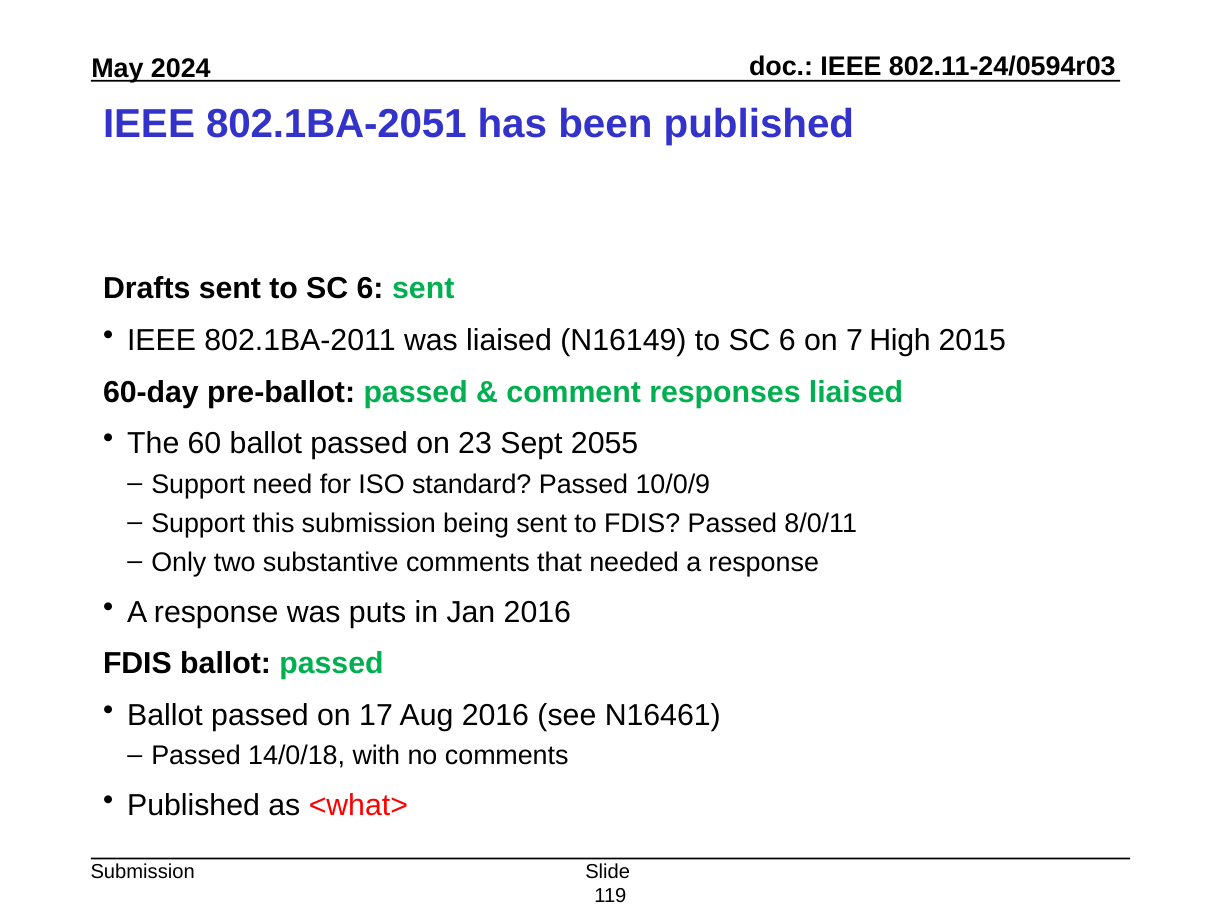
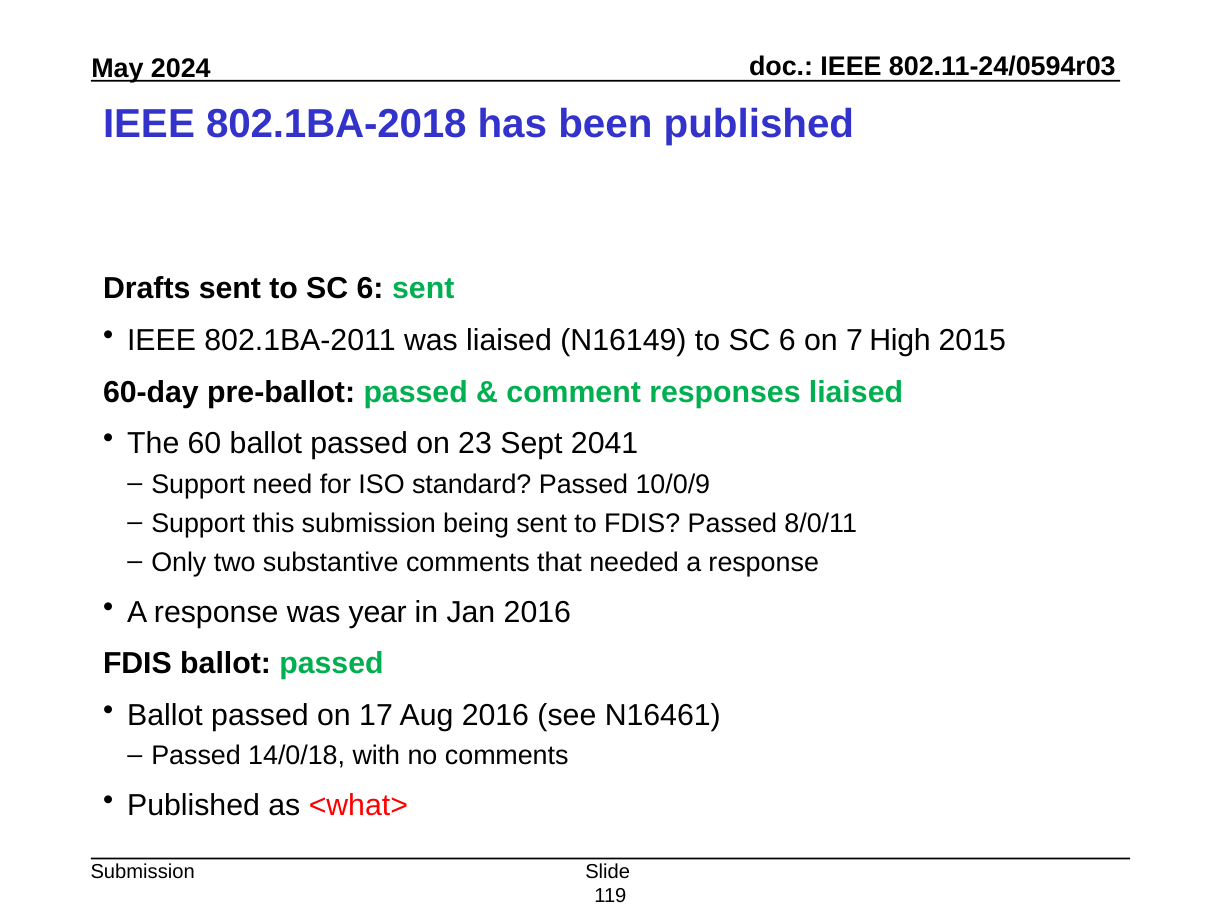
802.1BA-2051: 802.1BA-2051 -> 802.1BA-2018 (336, 124)
2055: 2055 -> 2041 (605, 443)
puts: puts -> year (378, 612)
